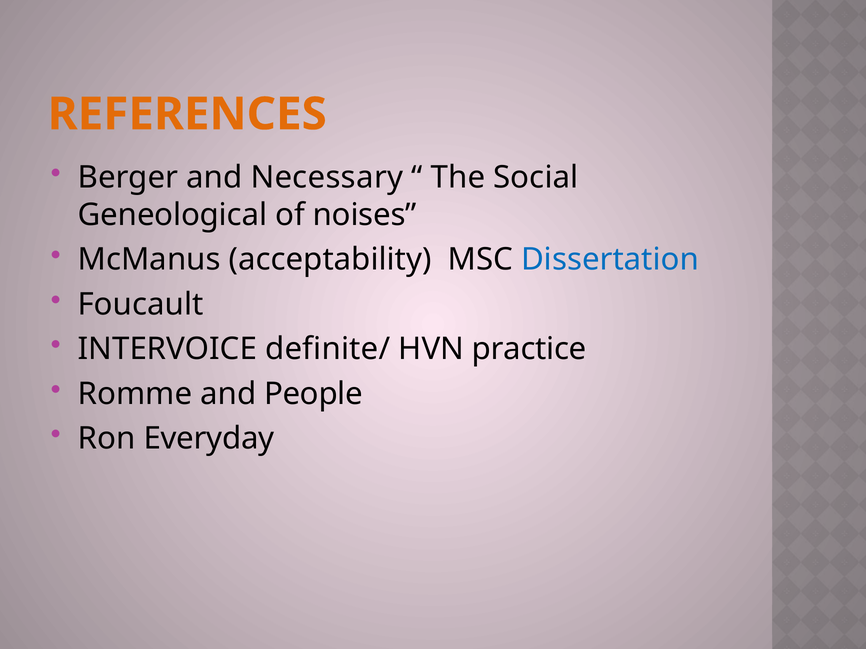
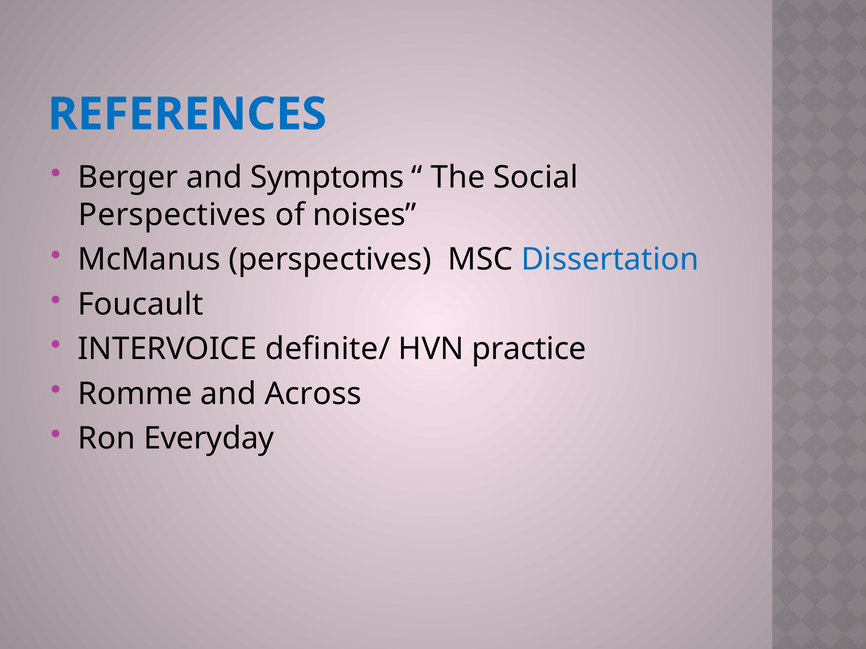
REFERENCES colour: orange -> blue (187, 114)
Necessary: Necessary -> Symptoms (327, 178)
Geneological: Geneological -> Perspectives (172, 215)
McManus acceptability: acceptability -> perspectives (330, 260)
People: People -> Across (313, 394)
